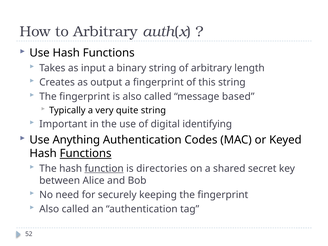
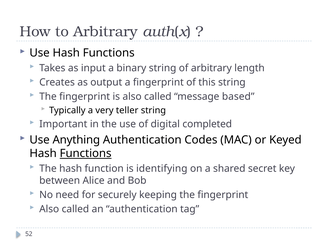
quite: quite -> teller (127, 110)
identifying: identifying -> completed (207, 124)
function underline: present -> none (104, 168)
directories: directories -> identifying (162, 168)
